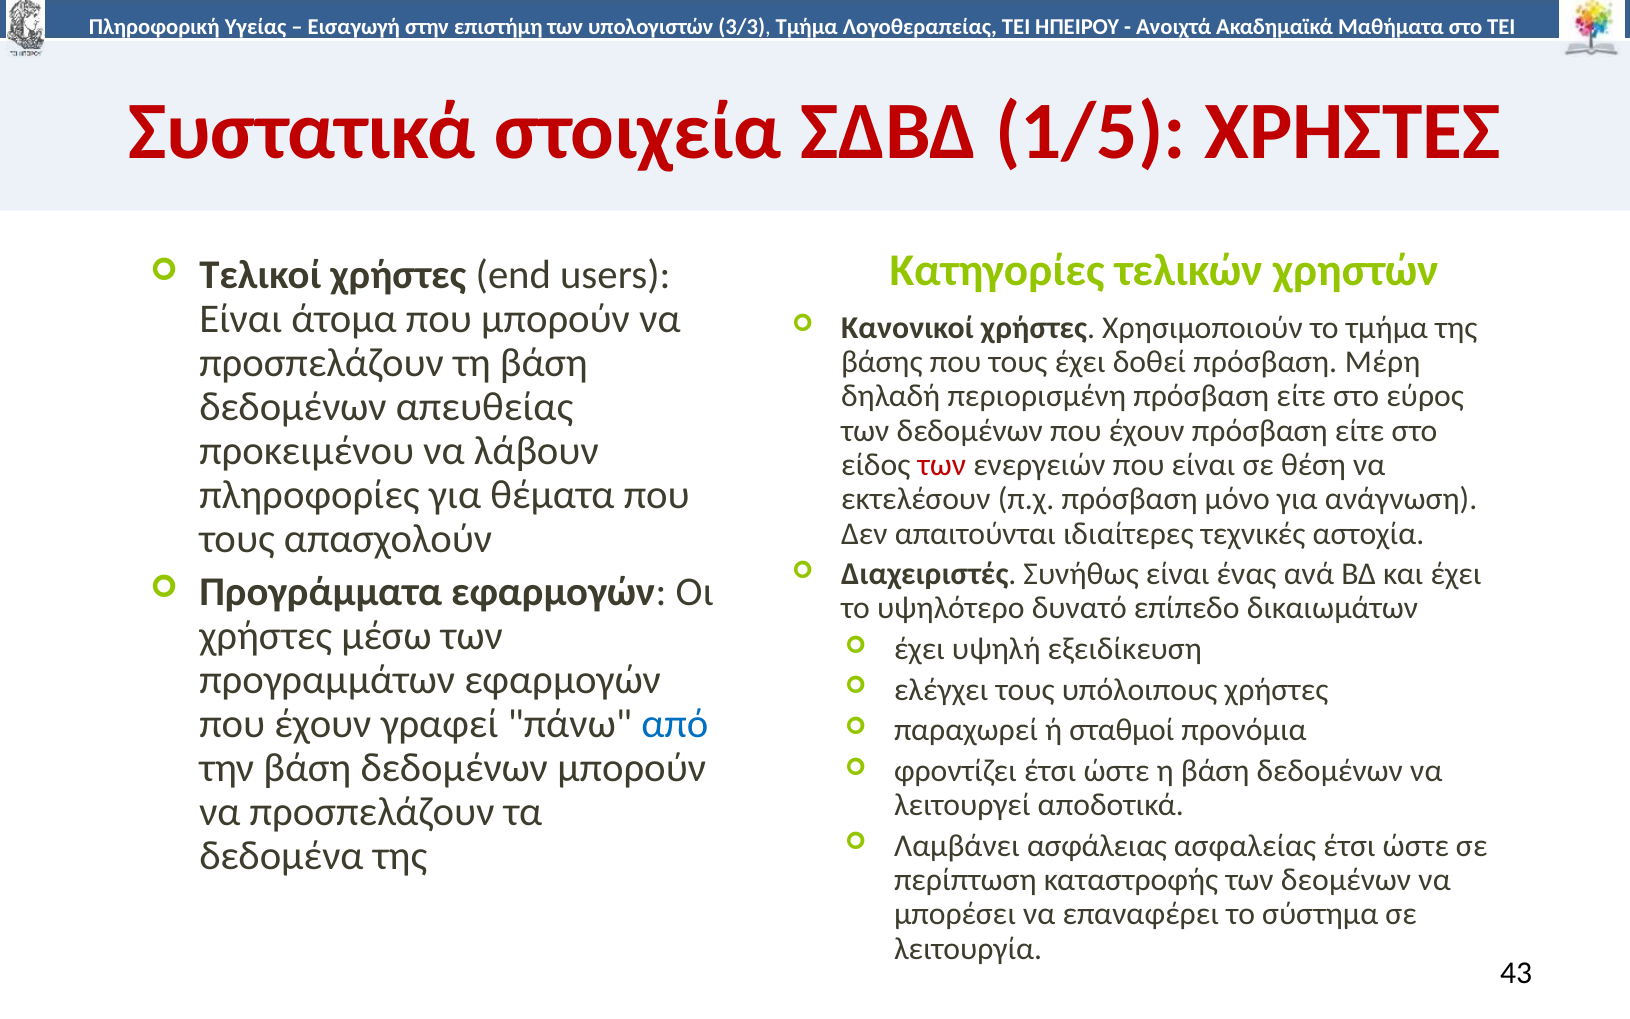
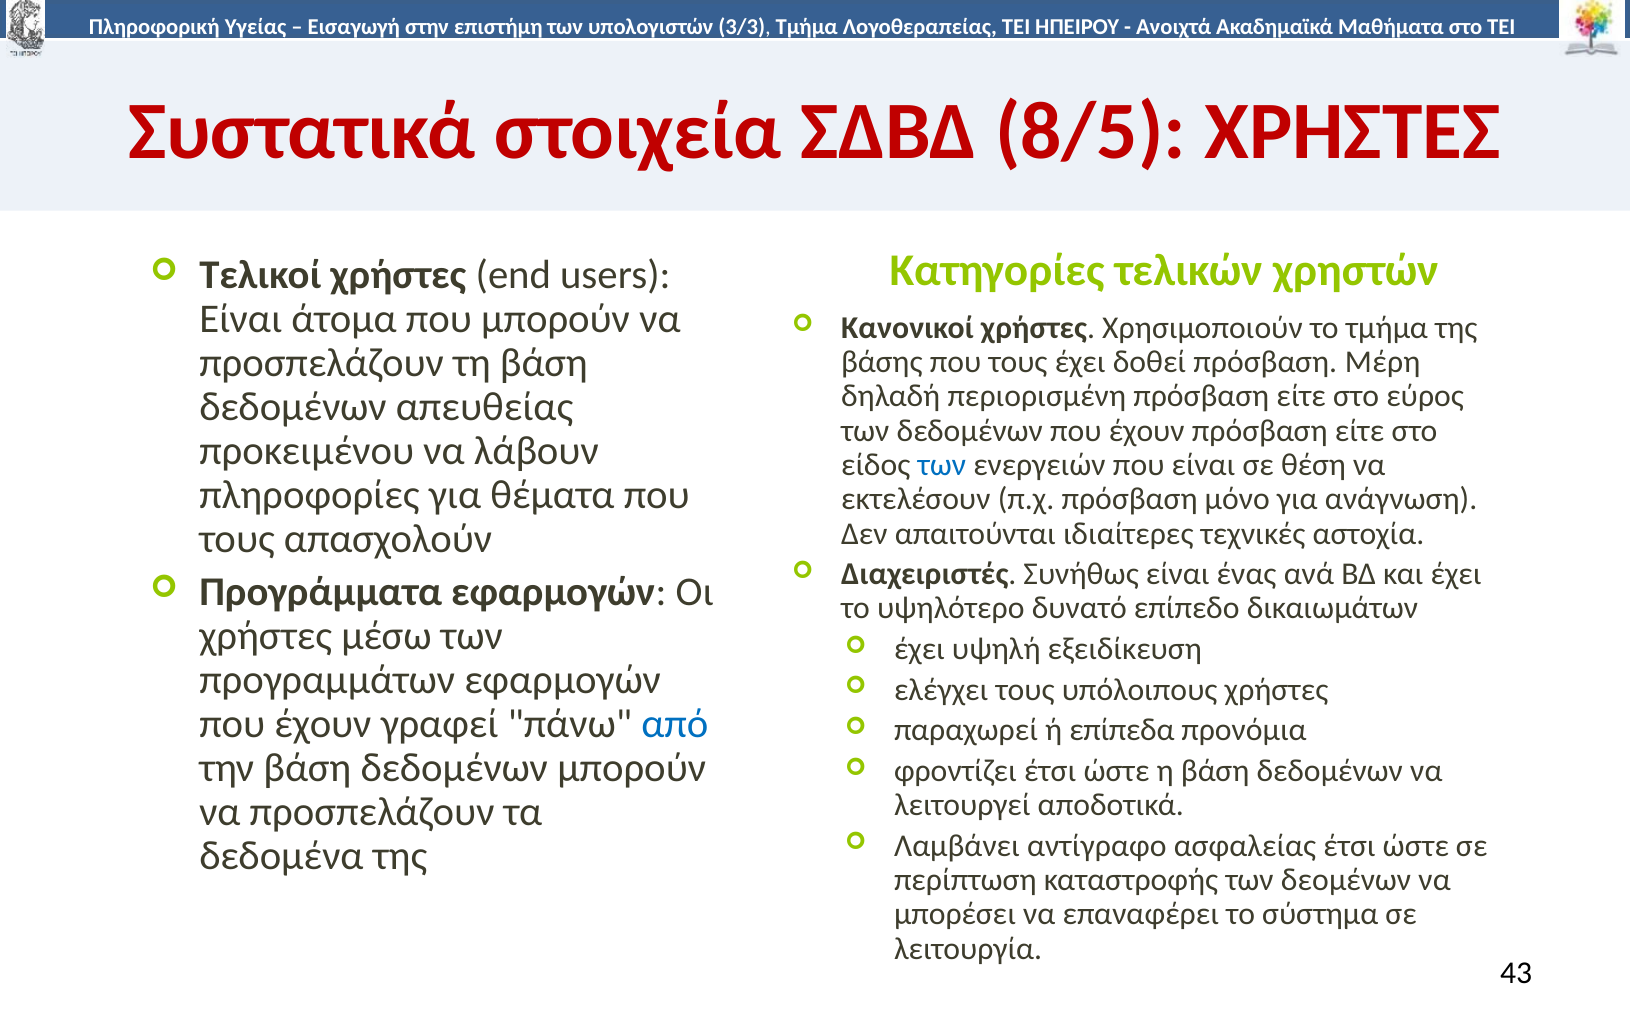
1/5: 1/5 -> 8/5 (1091, 131)
των colour: red -> blue (942, 465)
σταθμοί: σταθμοί -> επίπεδα (1122, 730)
ασφάλειας: ασφάλειας -> αντίγραφο (1097, 846)
